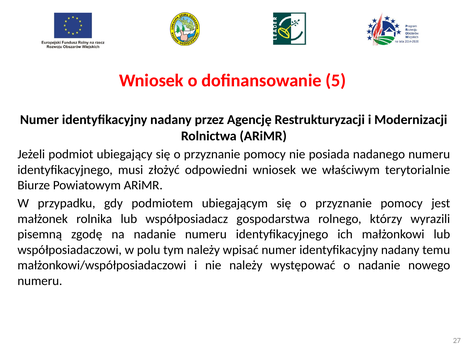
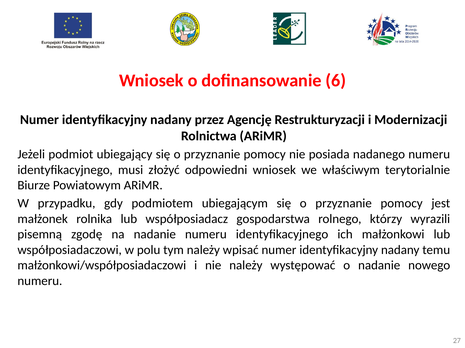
5: 5 -> 6 (336, 81)
